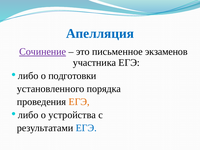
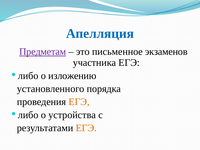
Сочинение: Сочинение -> Предметам (43, 52)
подготовки: подготовки -> изложению (72, 76)
ЕГЭ colour: blue -> orange (86, 128)
